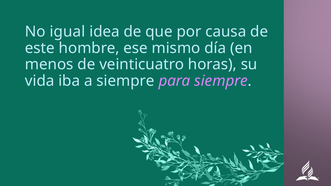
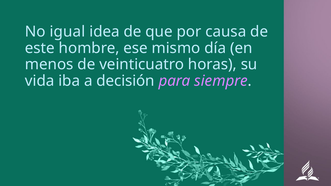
a siempre: siempre -> decisión (126, 81)
